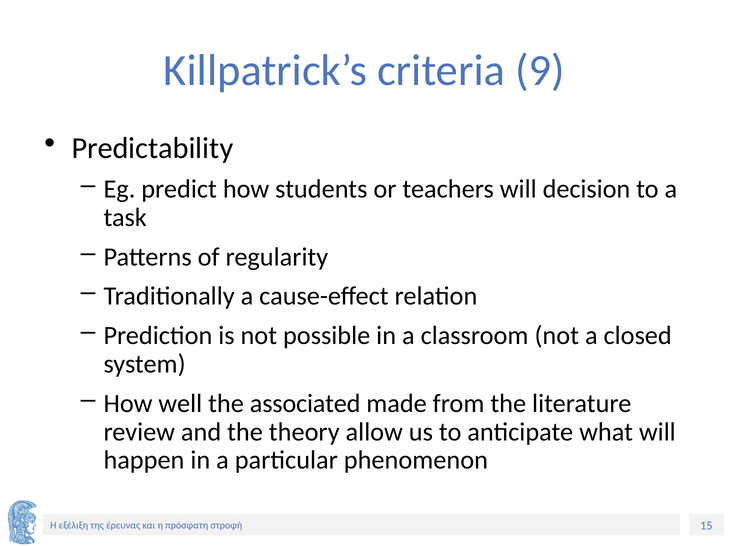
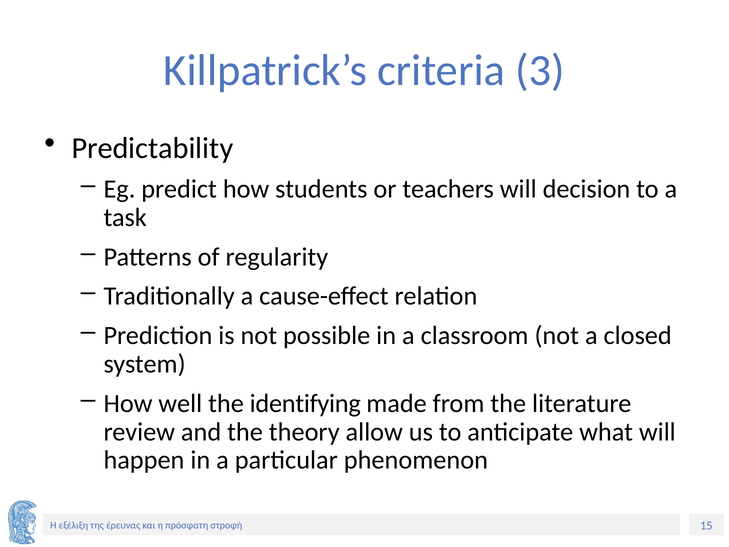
9: 9 -> 3 (540, 71)
associated: associated -> identifying (305, 403)
